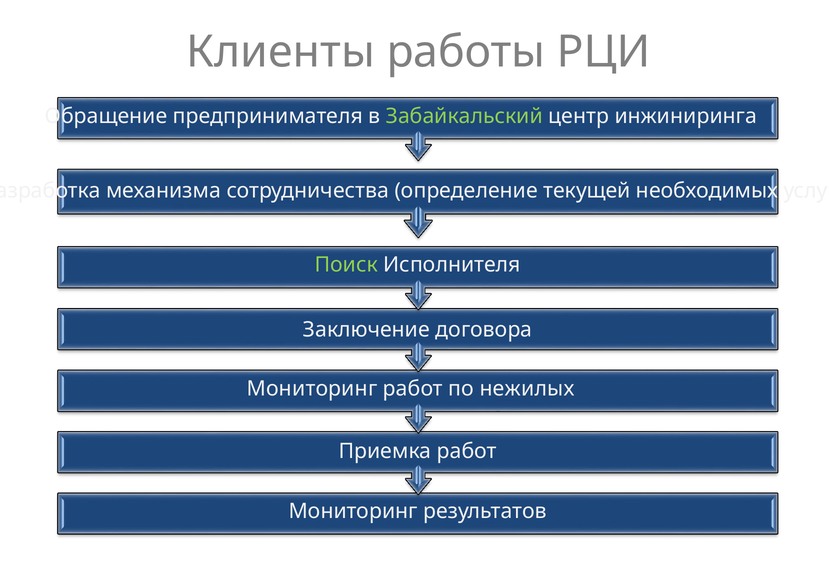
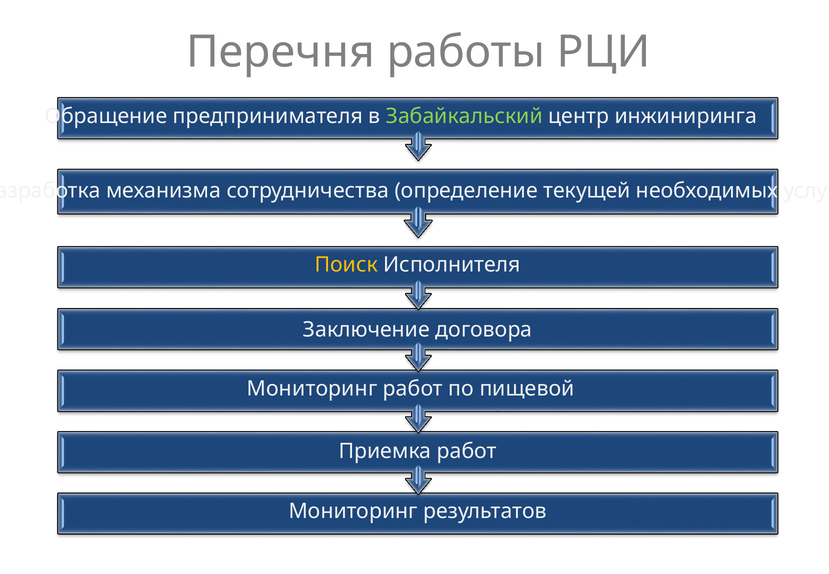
Клиенты: Клиенты -> Перечня (280, 52)
Поиск colour: light green -> yellow (346, 265)
нежилых: нежилых -> пищевой (527, 388)
